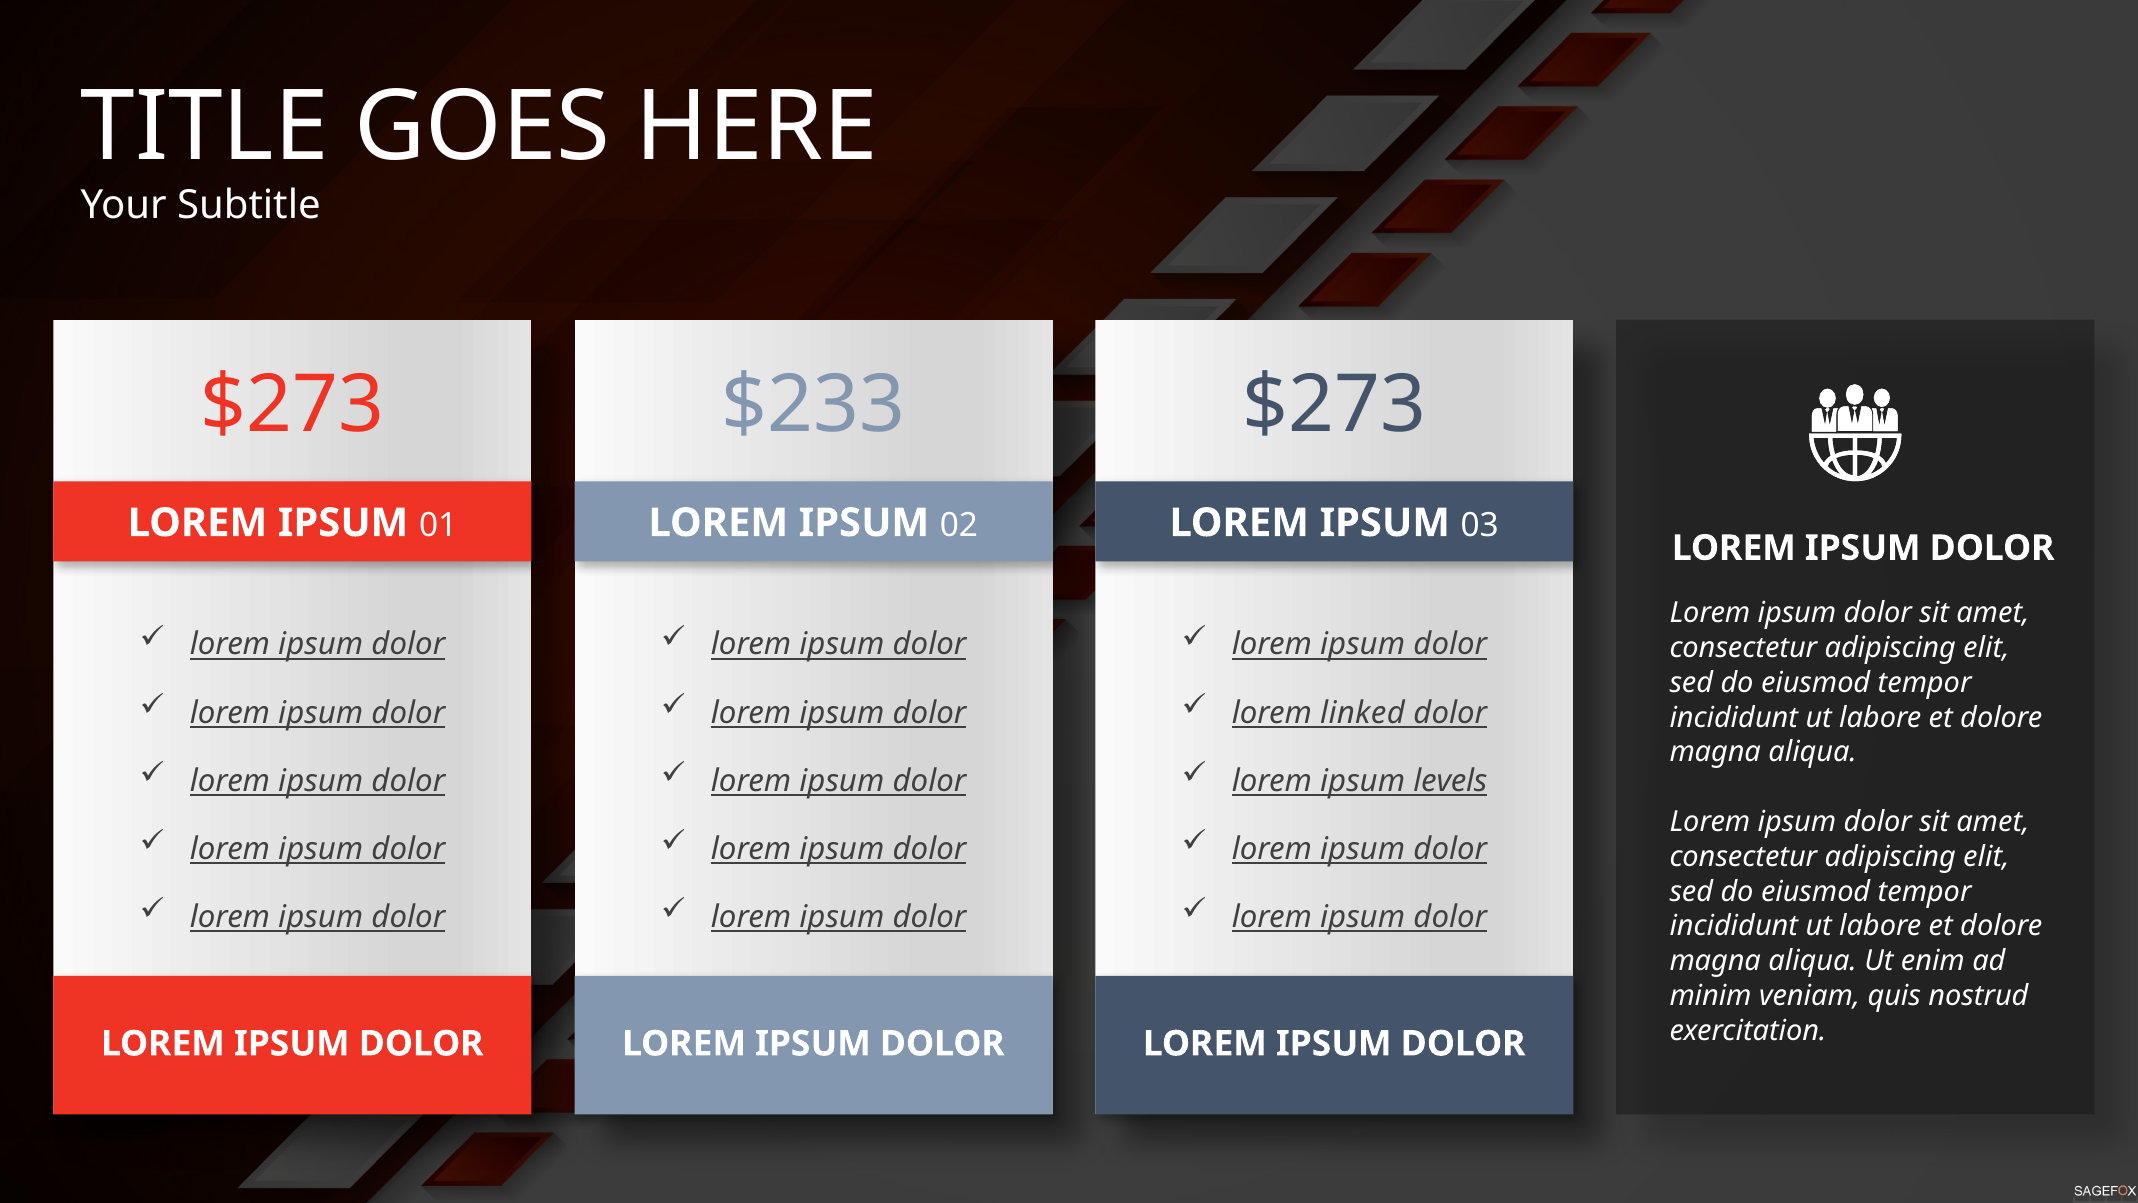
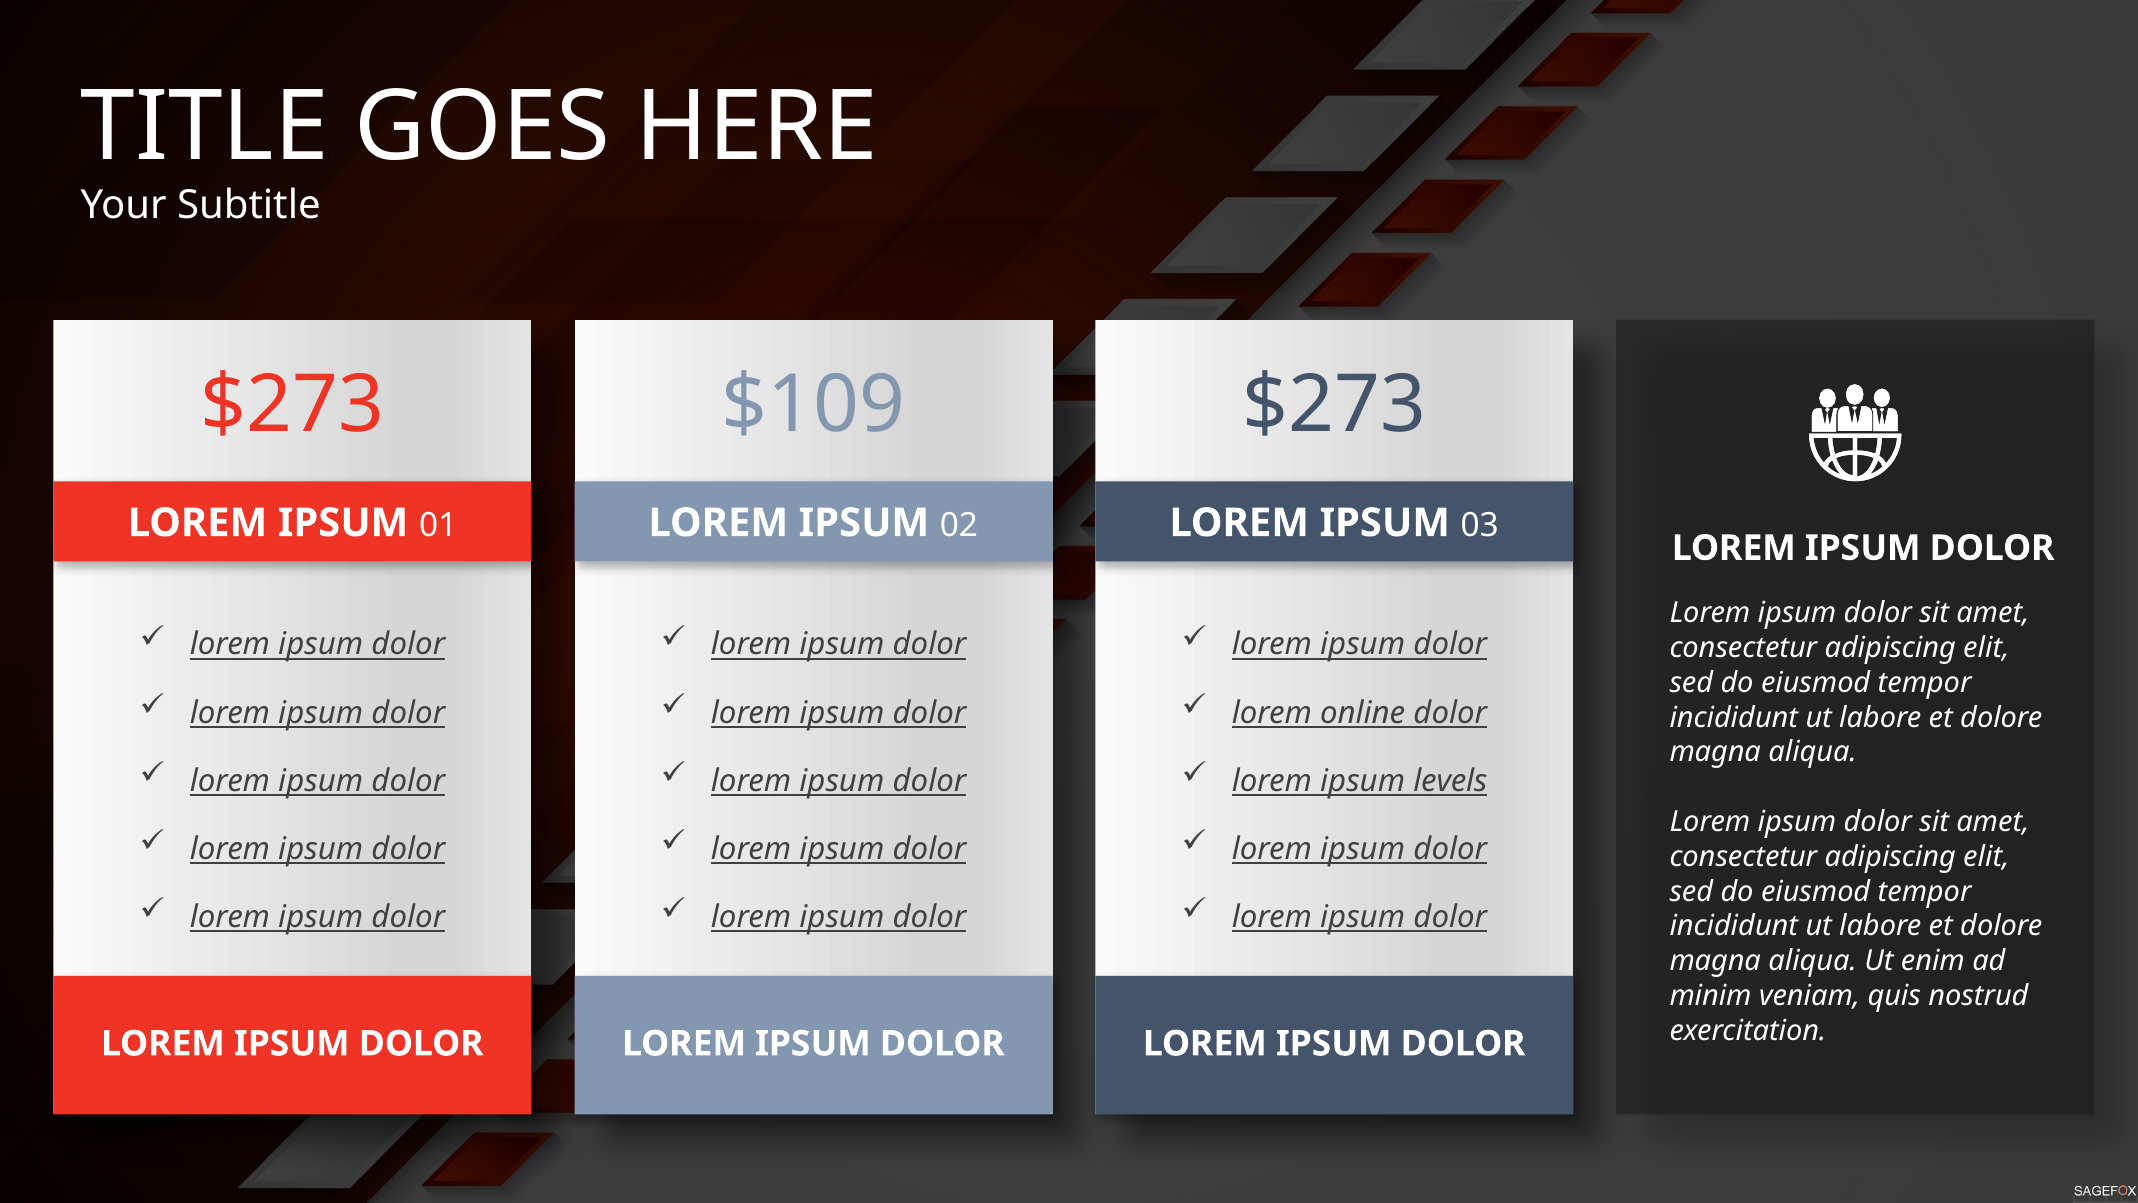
$233: $233 -> $109 (814, 405)
linked: linked -> online (1363, 712)
